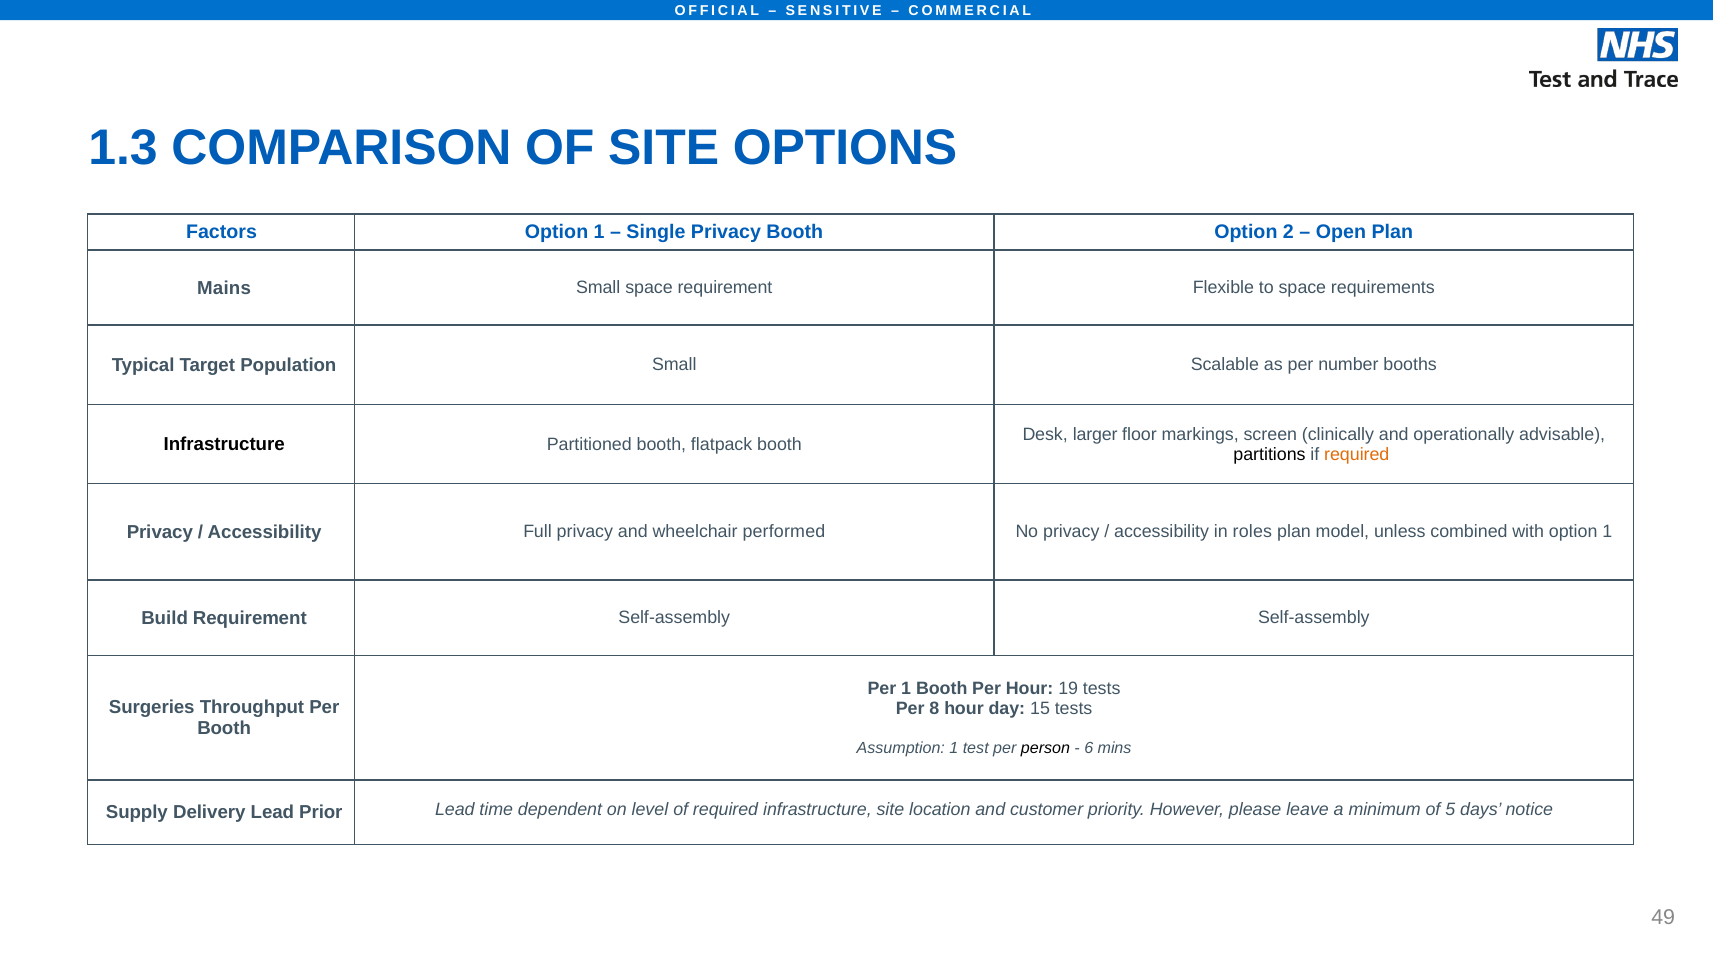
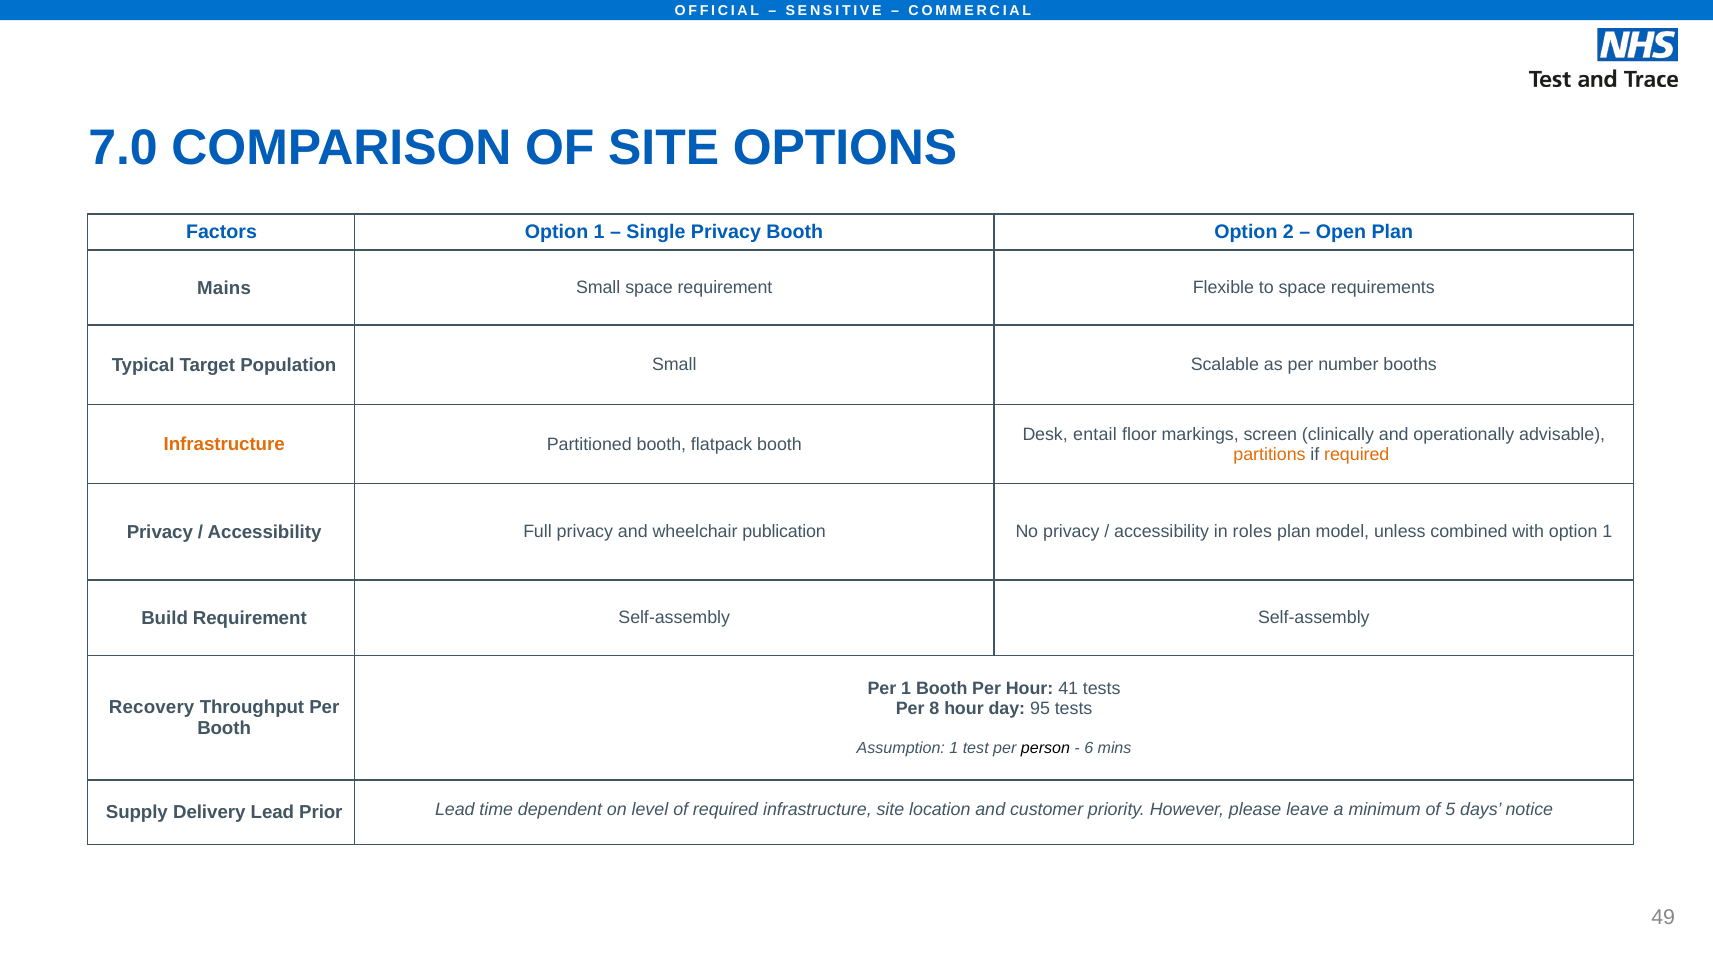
1.3: 1.3 -> 7.0 (123, 148)
larger: larger -> entail (1095, 434)
Infrastructure colour: black -> orange (224, 444)
partitions colour: black -> orange (1270, 454)
performed: performed -> publication (784, 532)
19: 19 -> 41 (1068, 689)
Surgeries: Surgeries -> Recovery (152, 707)
15: 15 -> 95 (1040, 709)
